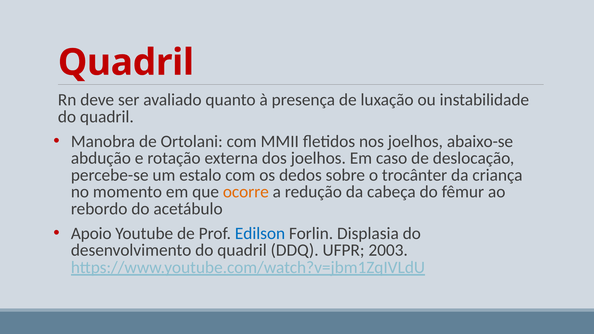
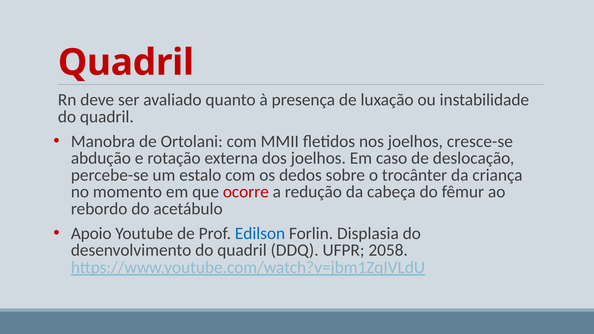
abaixo-se: abaixo-se -> cresce-se (480, 141)
ocorre colour: orange -> red (246, 192)
2003: 2003 -> 2058 (388, 250)
